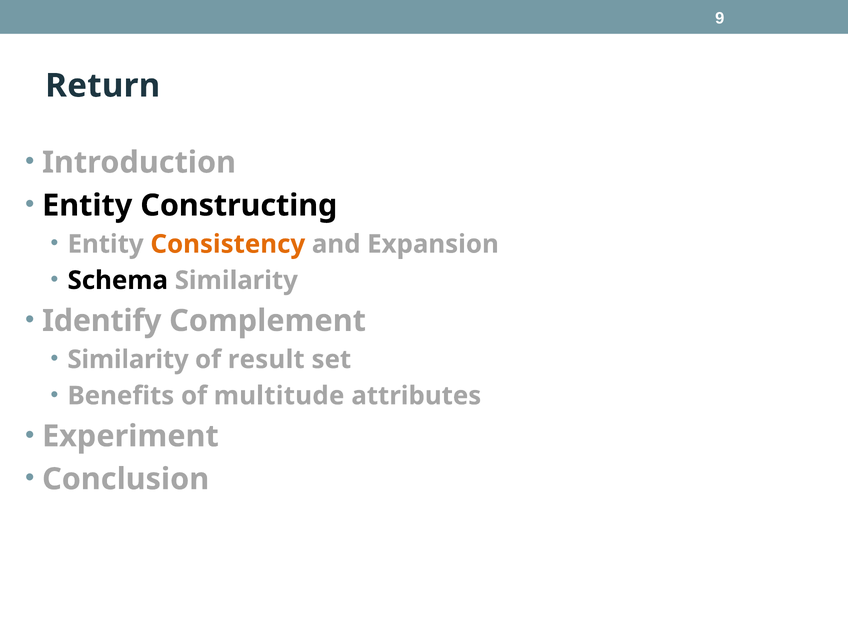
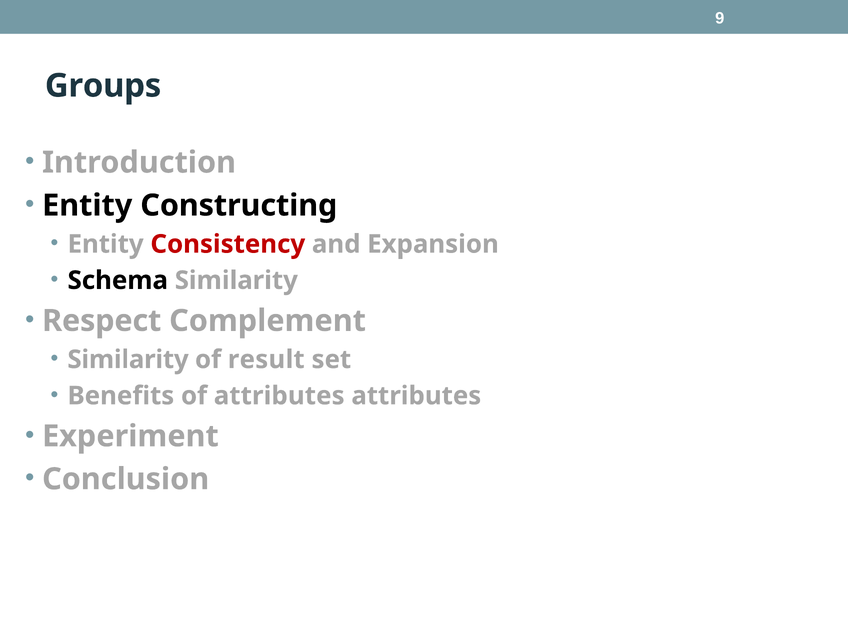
Return: Return -> Groups (103, 86)
Consistency colour: orange -> red (228, 244)
Identify: Identify -> Respect (102, 321)
of multitude: multitude -> attributes (279, 396)
